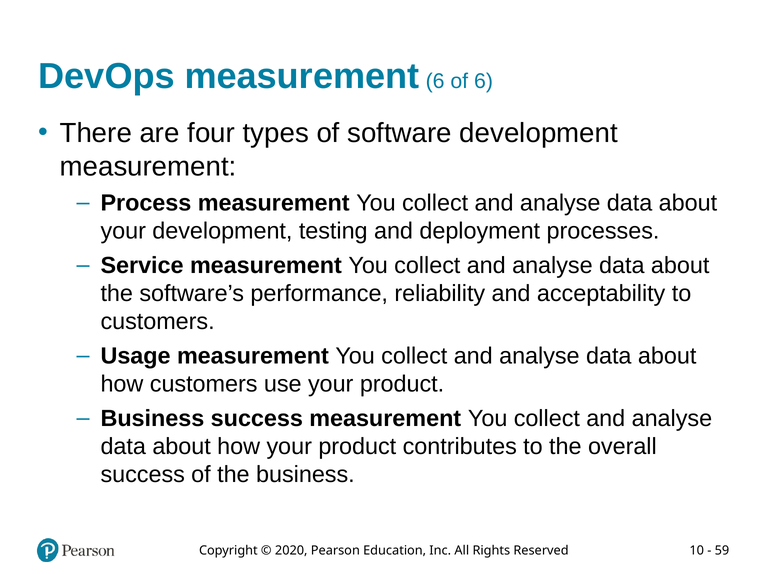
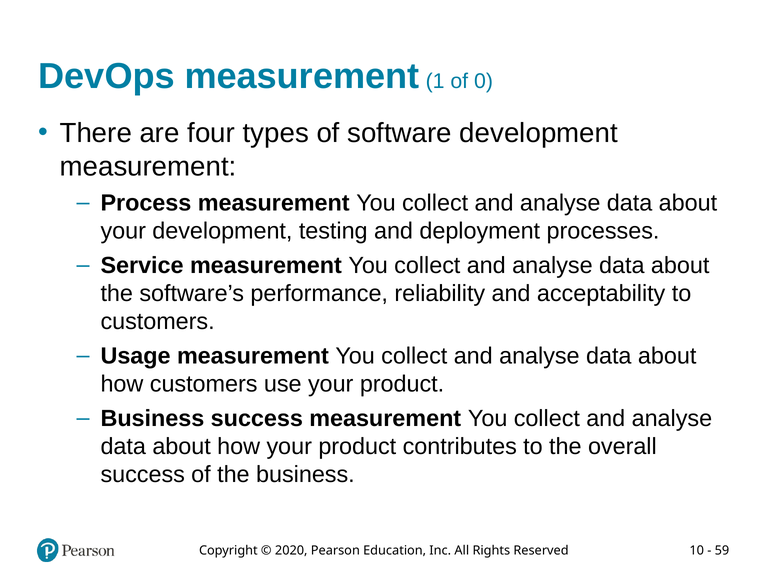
measurement 6: 6 -> 1 (435, 81)
of 6: 6 -> 0 (484, 81)
